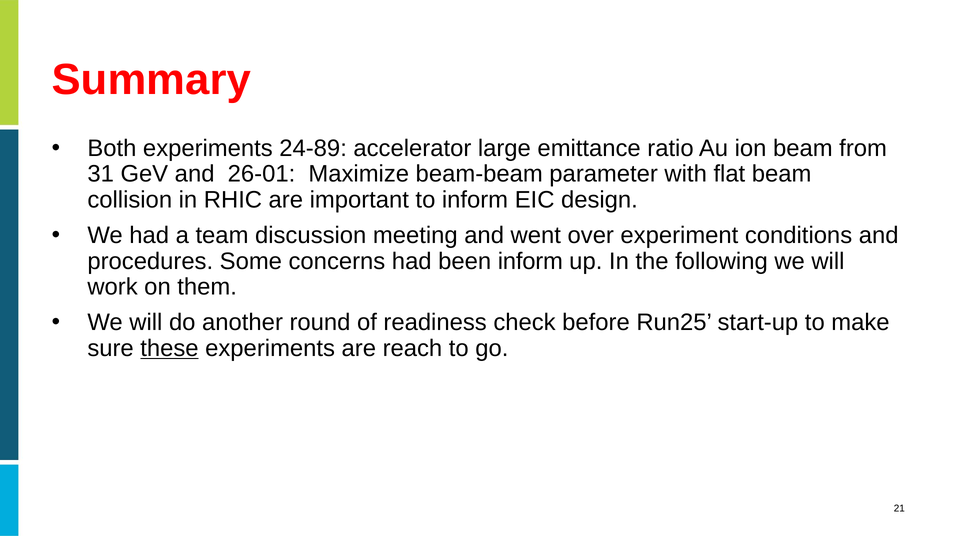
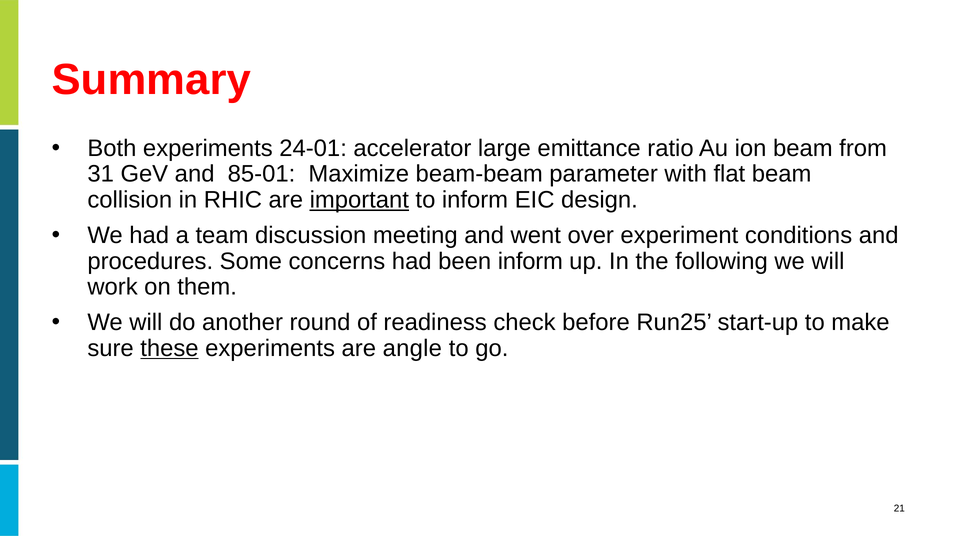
24-89: 24-89 -> 24-01 (313, 148)
26-01: 26-01 -> 85-01 (261, 174)
important underline: none -> present (359, 200)
reach: reach -> angle (412, 348)
